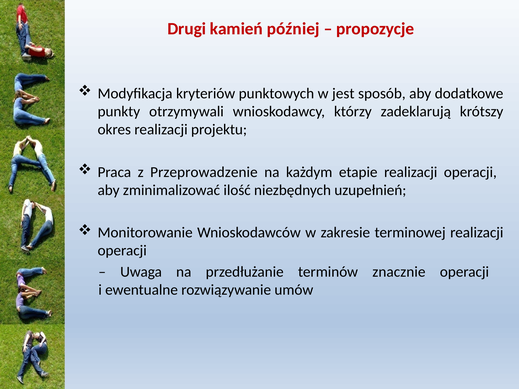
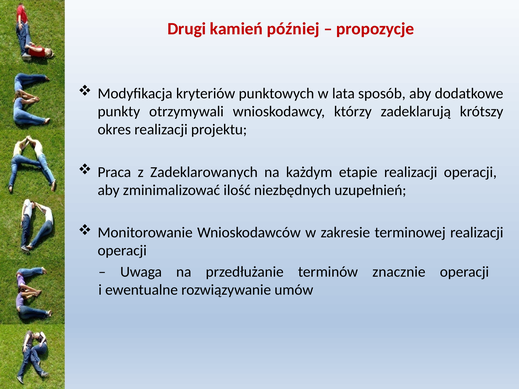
jest: jest -> lata (343, 93)
Przeprowadzenie: Przeprowadzenie -> Zadeklarowanych (204, 172)
